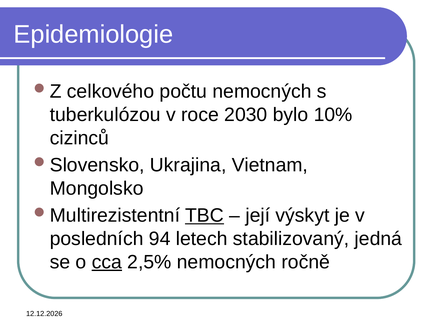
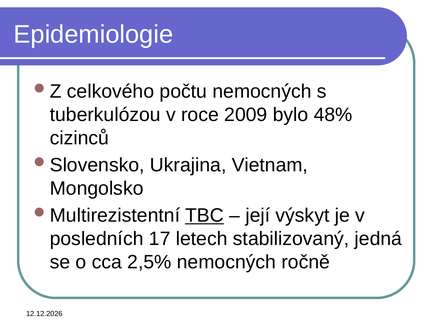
2030: 2030 -> 2009 (246, 115)
10%: 10% -> 48% (333, 115)
94: 94 -> 17 (160, 239)
cca underline: present -> none (107, 262)
